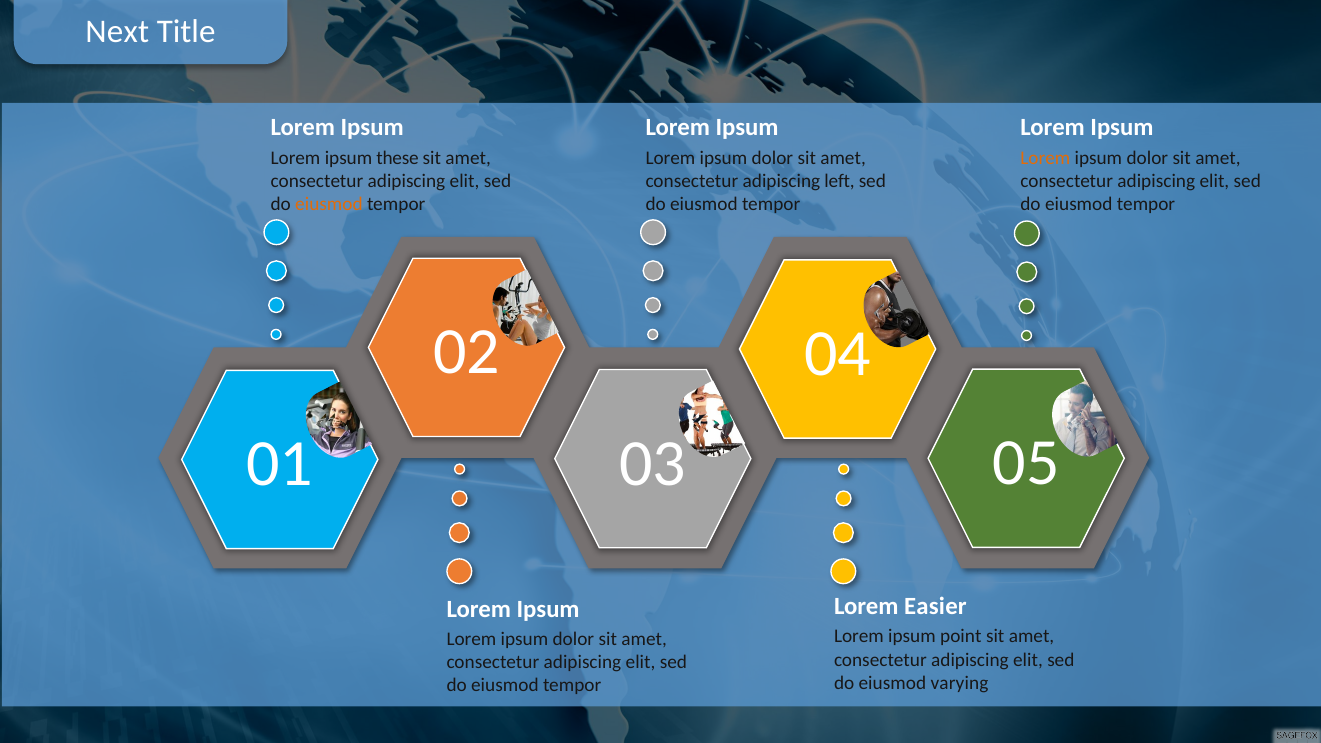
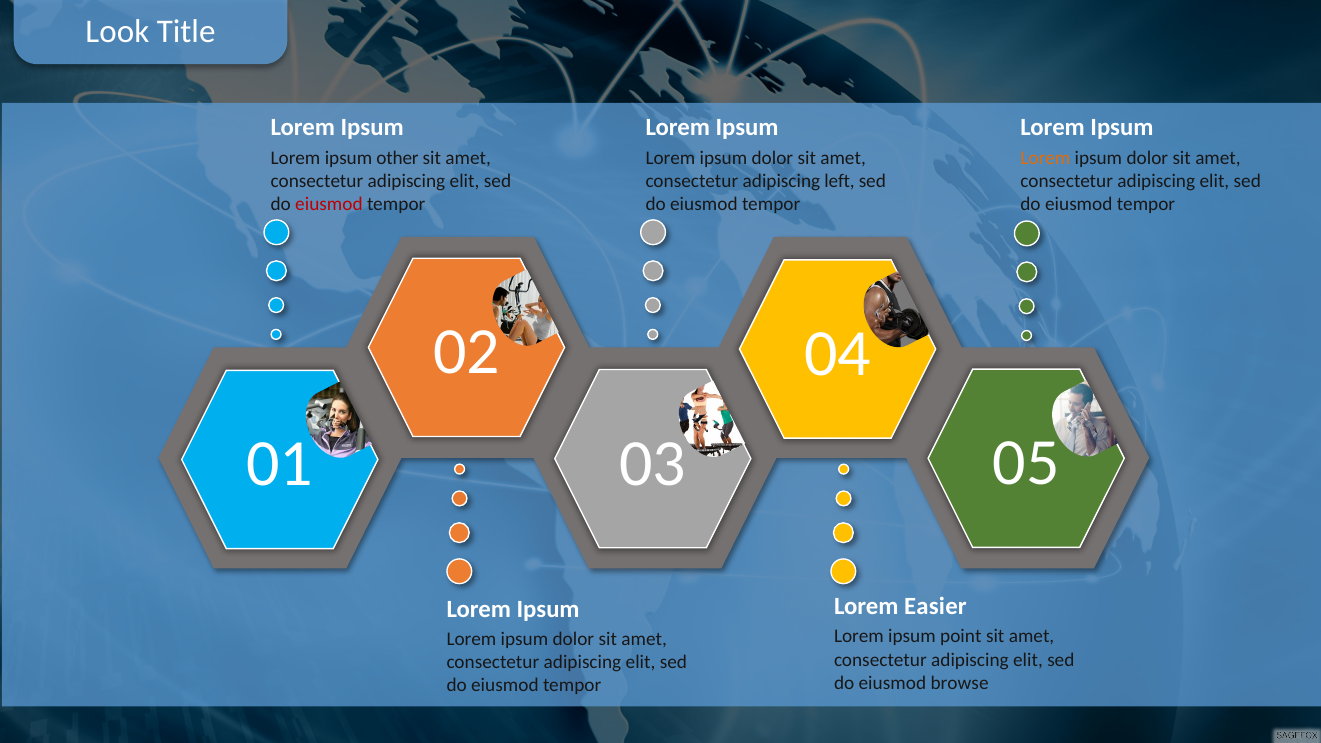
Next: Next -> Look (117, 31)
these: these -> other (398, 158)
eiusmod colour: orange -> red (329, 204)
varying: varying -> browse (960, 683)
